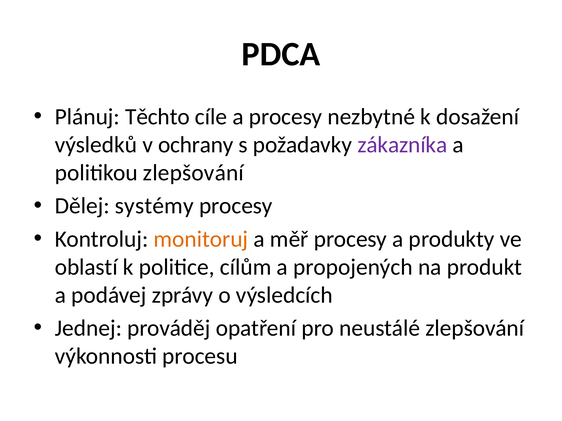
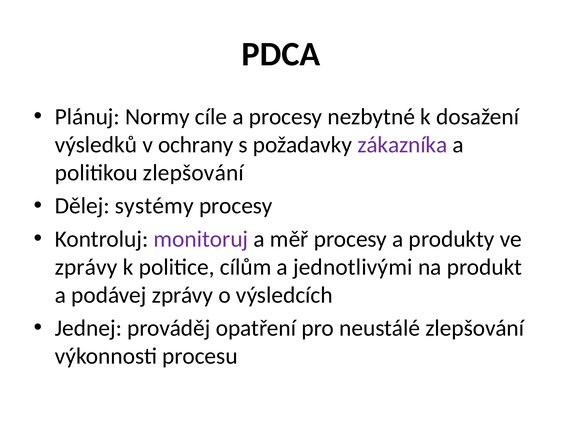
Těchto: Těchto -> Normy (157, 117)
monitoruj colour: orange -> purple (201, 239)
oblastí: oblastí -> zprávy (86, 267)
propojených: propojených -> jednotlivými (353, 267)
